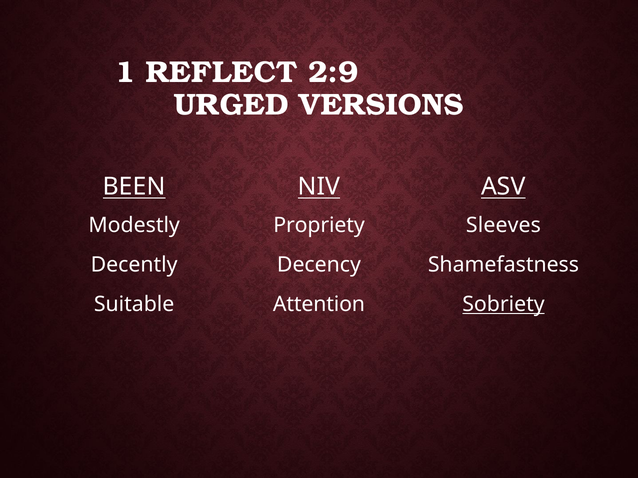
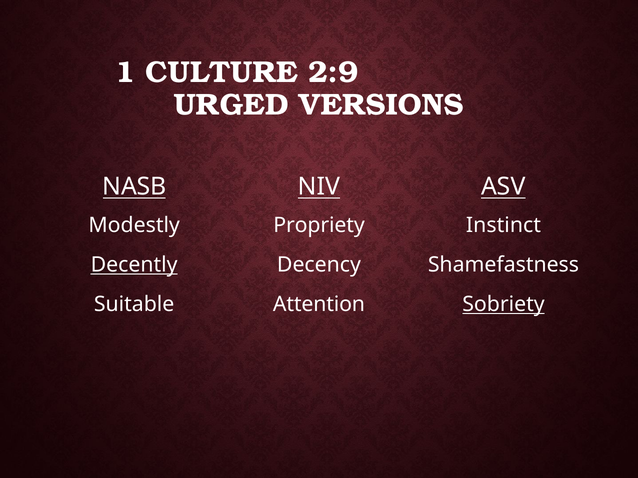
REFLECT: REFLECT -> CULTURE (222, 72)
BEEN: BEEN -> NASB (134, 187)
Sleeves: Sleeves -> Instinct (503, 226)
Decently underline: none -> present (134, 265)
